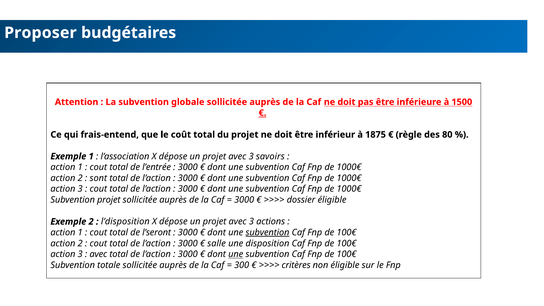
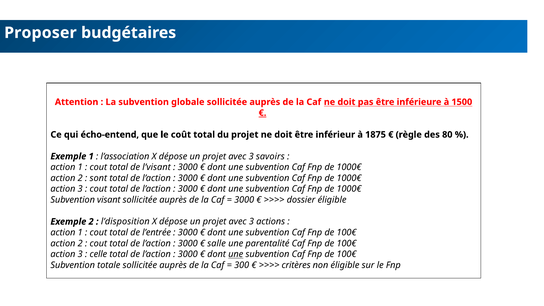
frais-entend: frais-entend -> écho-entend (110, 135)
l’entrée: l’entrée -> l’visant (157, 167)
Subvention projet: projet -> visant (109, 200)
l’seront: l’seront -> l’entrée (157, 232)
subvention underline: present -> none (267, 232)
disposition: disposition -> parentalité (267, 243)
avec: avec -> celle (98, 254)
